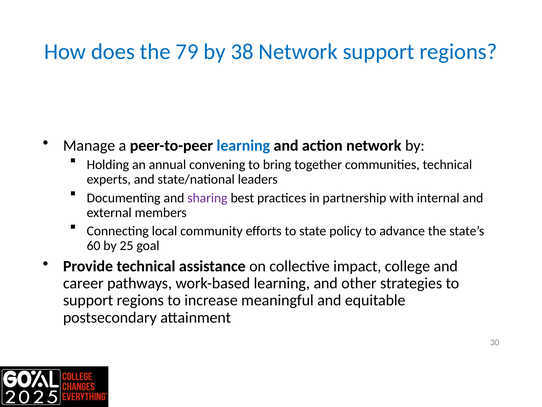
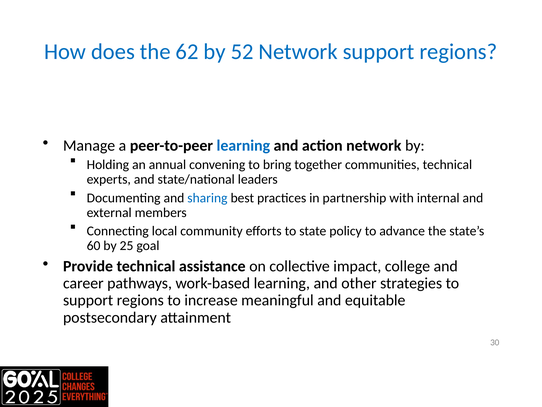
79: 79 -> 62 (187, 52)
38: 38 -> 52 (242, 52)
sharing colour: purple -> blue (207, 198)
